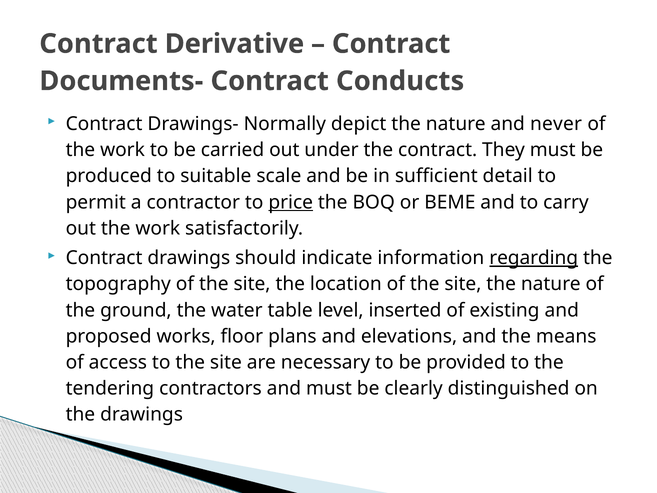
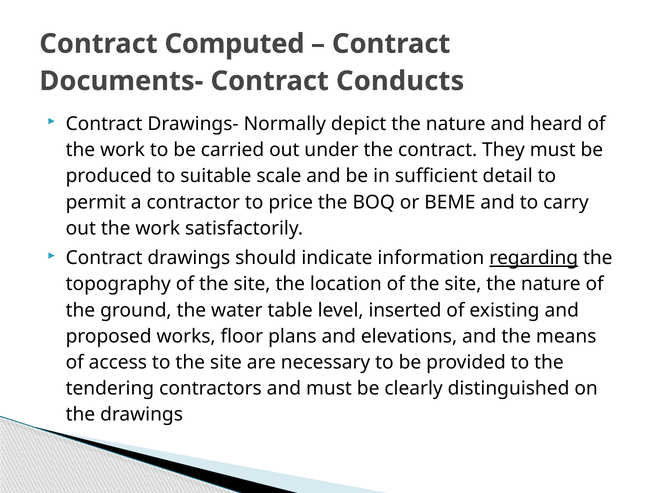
Derivative: Derivative -> Computed (235, 44)
never: never -> heard (556, 124)
price underline: present -> none (291, 202)
